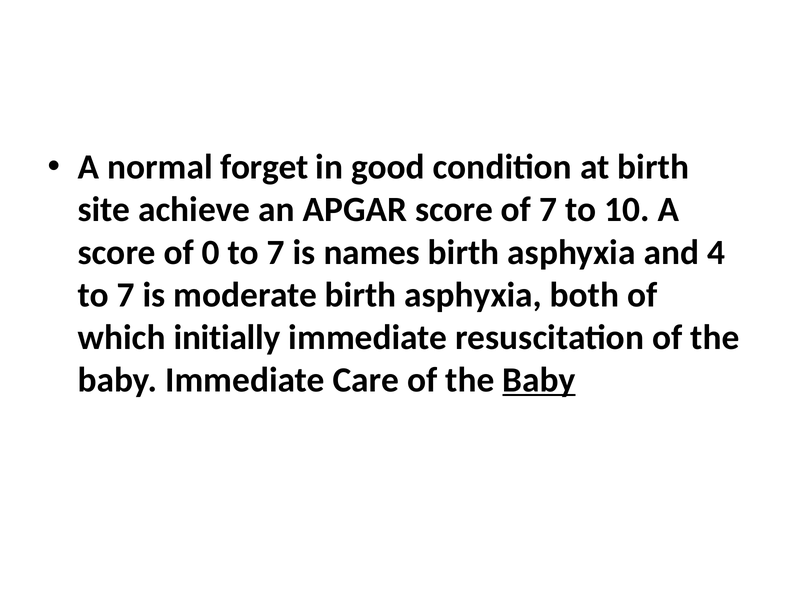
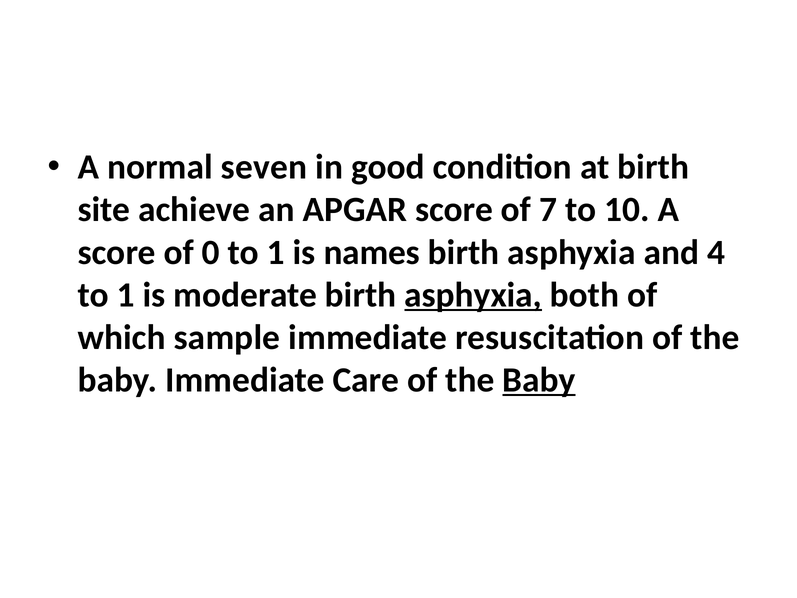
forget: forget -> seven (264, 167)
0 to 7: 7 -> 1 (276, 252)
7: 7 -> 1 (126, 295)
asphyxia underline: none -> present (473, 295)
initially: initially -> sample (227, 337)
